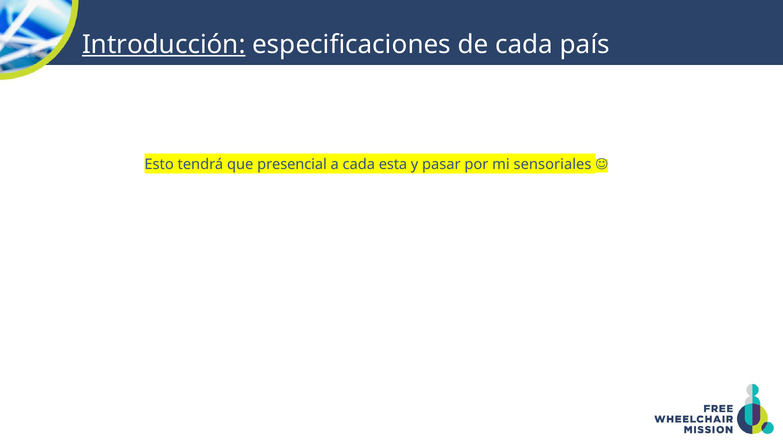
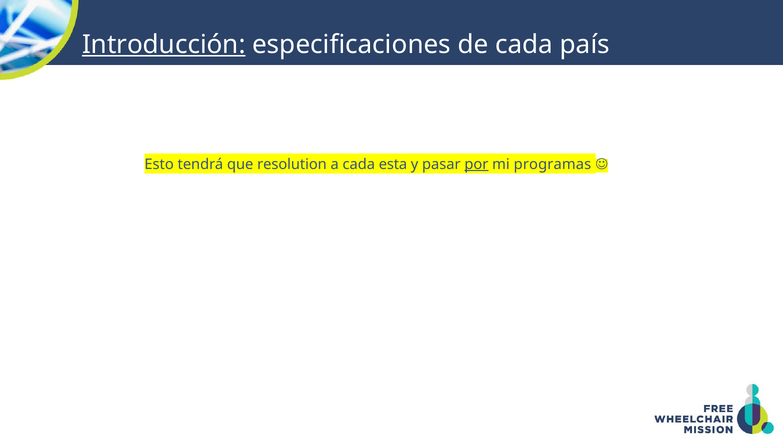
presencial: presencial -> resolution (292, 165)
por underline: none -> present (476, 165)
sensoriales: sensoriales -> programas (552, 165)
